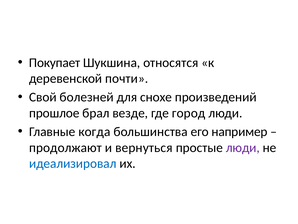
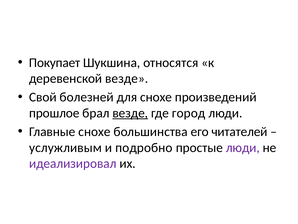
деревенской почти: почти -> везде (127, 78)
везде underline: none -> present (130, 113)
Главные когда: когда -> снохe (94, 131)
например: например -> читателей (239, 131)
продолжают: продолжают -> услужливым (65, 147)
вернуться: вернуться -> подробно (144, 147)
идеализировал colour: blue -> purple (73, 163)
